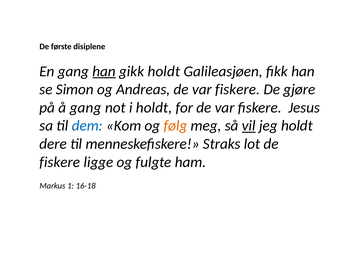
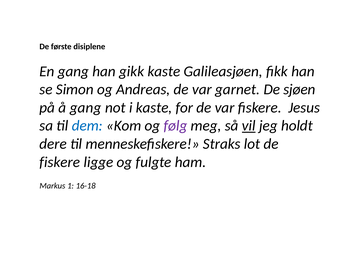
han underline: present -> none (104, 71)
gikk holdt: holdt -> kaste (164, 71)
Andreas de var fiskere: fiskere -> garnet (238, 89)
gjøre: gjøre -> sjøen (299, 89)
i holdt: holdt -> kaste (154, 108)
følg colour: orange -> purple (175, 126)
